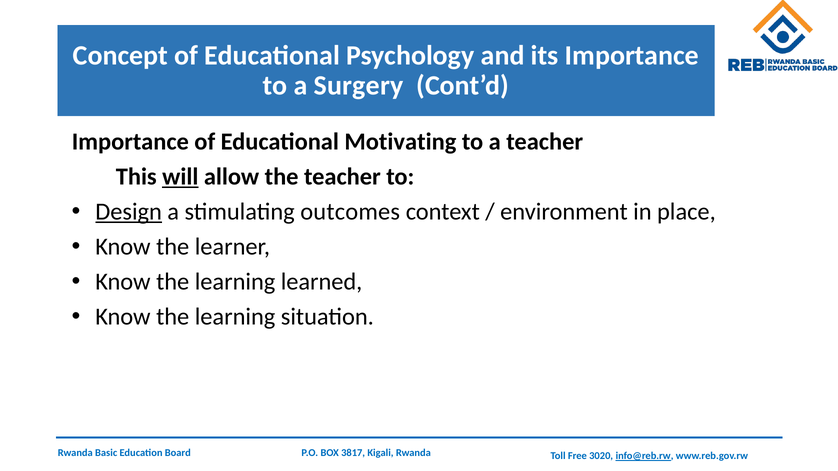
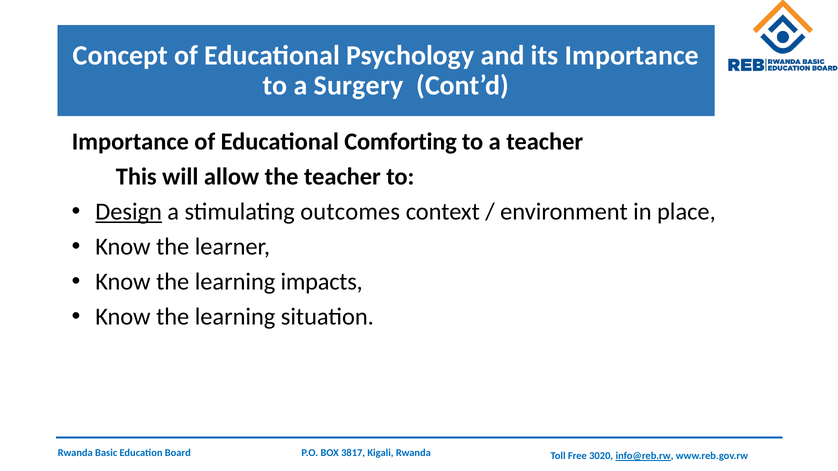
Motivating: Motivating -> Comforting (401, 142)
will underline: present -> none (180, 177)
learned: learned -> impacts (322, 282)
